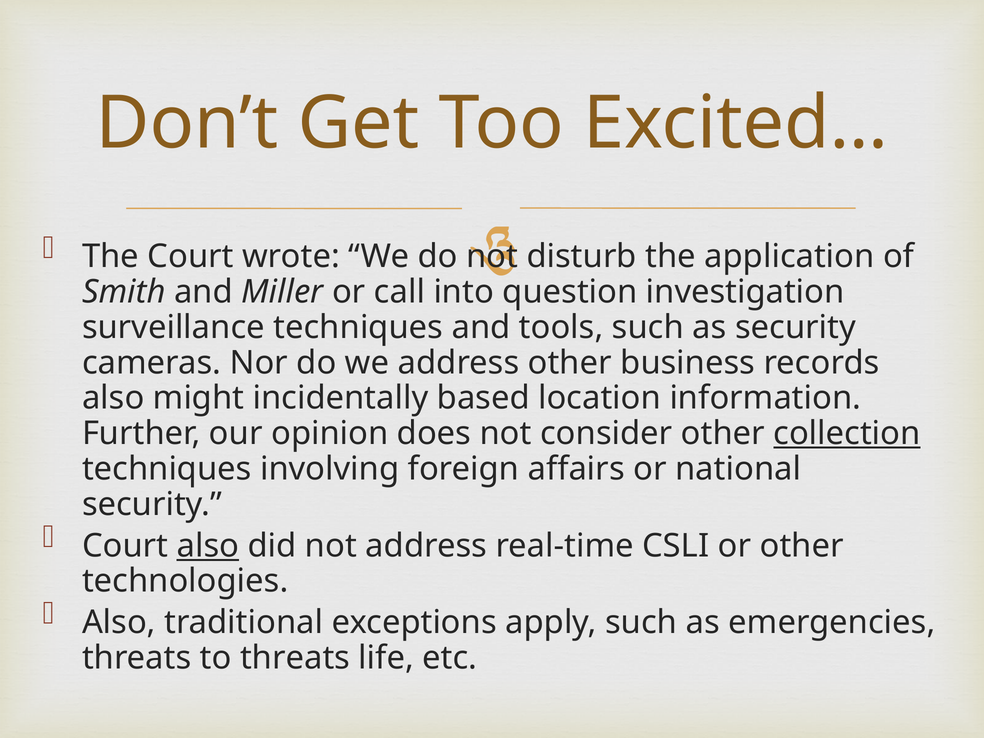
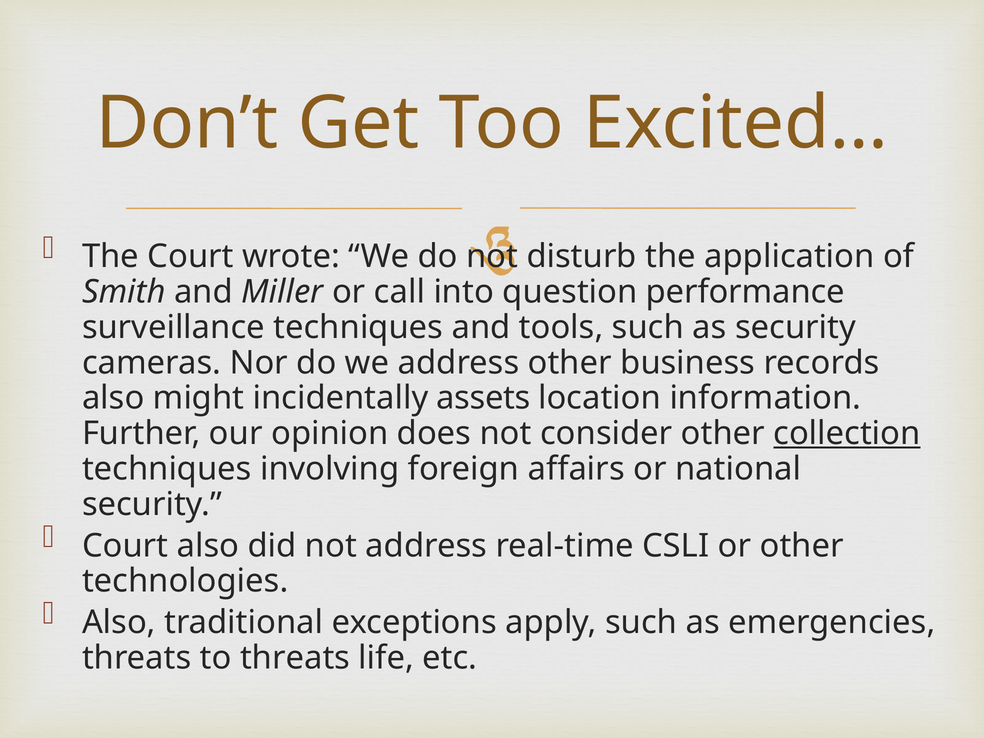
investigation: investigation -> performance (745, 292)
based: based -> assets (483, 398)
also underline: present -> none (208, 546)
